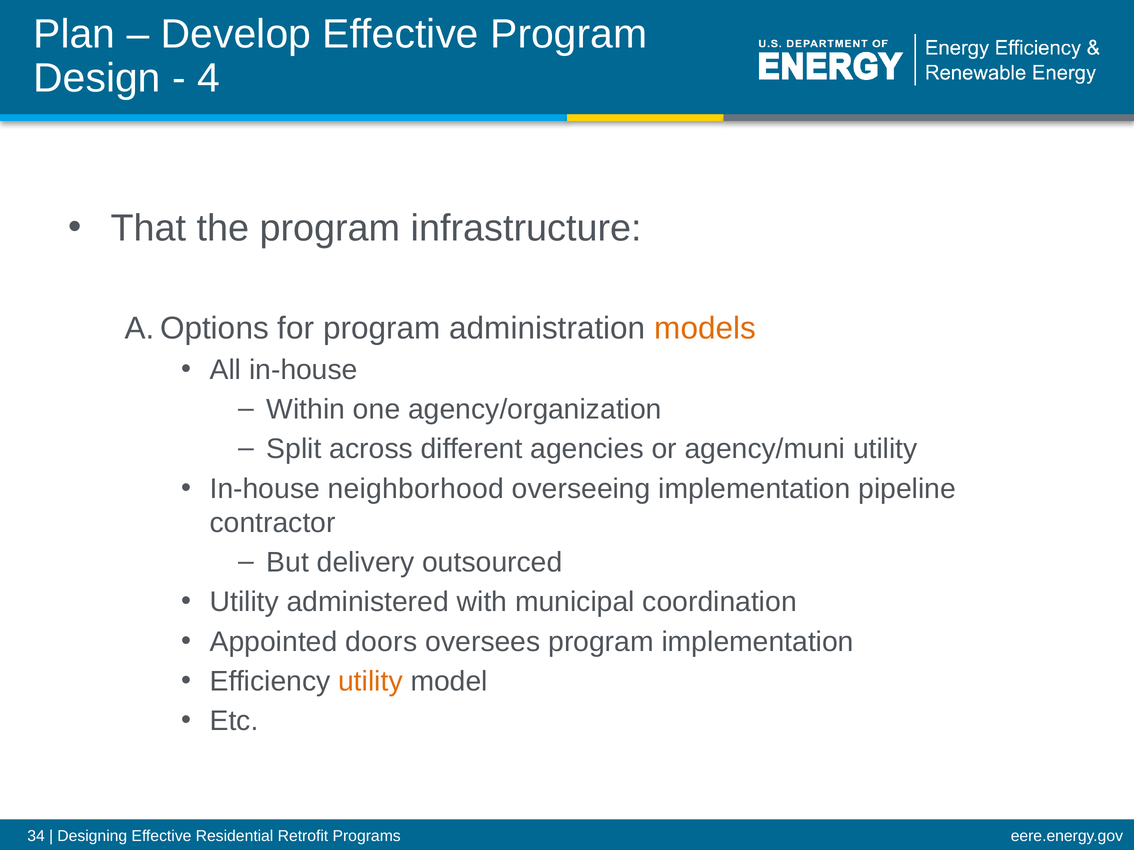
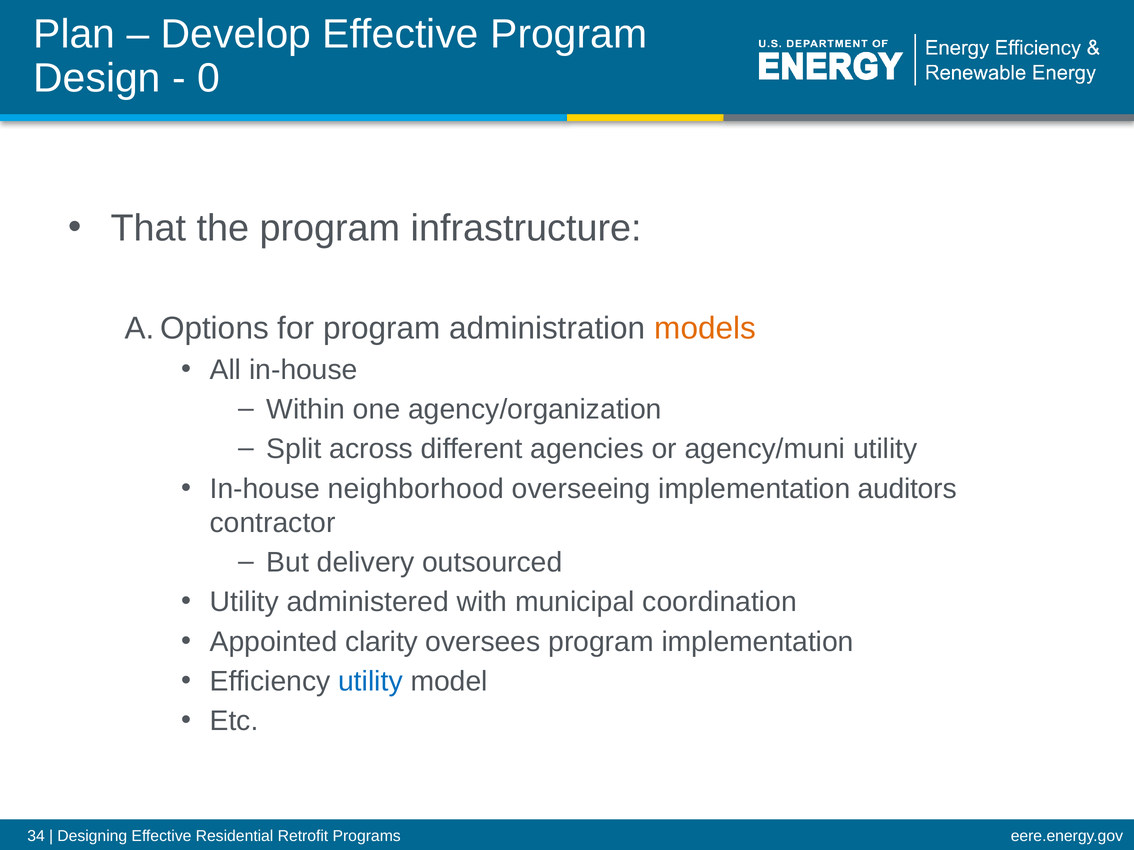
4: 4 -> 0 (209, 78)
pipeline: pipeline -> auditors (907, 489)
doors: doors -> clarity (382, 642)
utility colour: orange -> blue (370, 682)
